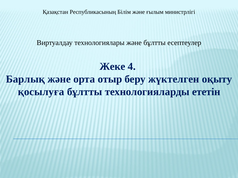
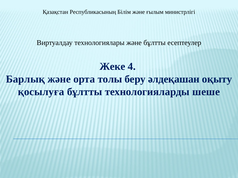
отыр: отыр -> толы (110, 79)
жүктелген: жүктелген -> әлдеқашан (174, 79)
ететін: ететін -> шеше (206, 92)
